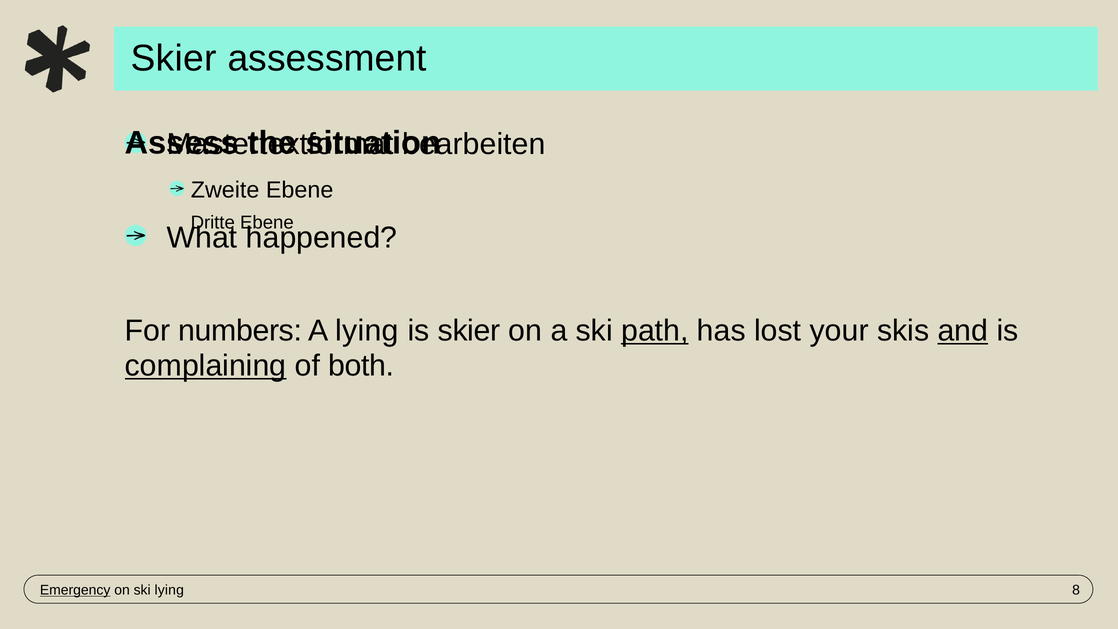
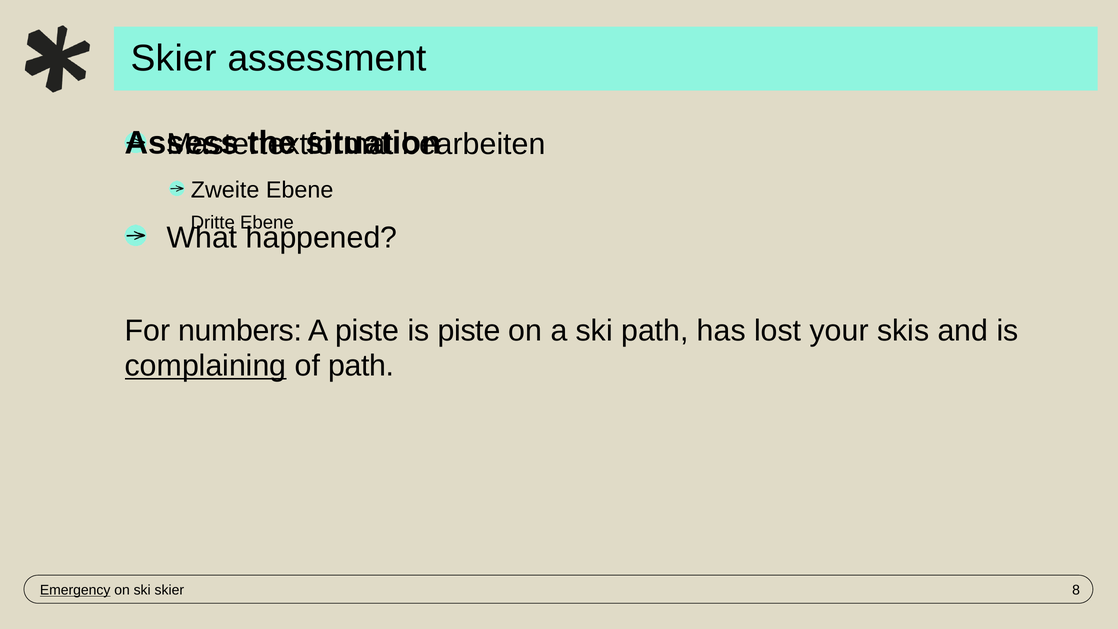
A lying: lying -> piste (367, 331)
is skier: skier -> piste (469, 331)
path underline: present -> none (655, 331)
and underline: present -> none (963, 331)
of both: both -> path (361, 366)
ski lying: lying -> skier (169, 590)
